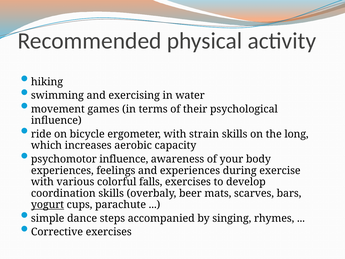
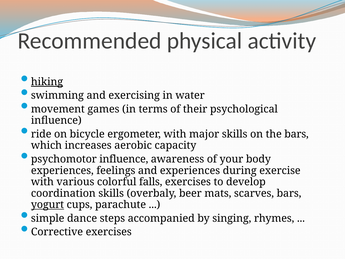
hiking underline: none -> present (47, 82)
strain: strain -> major (204, 134)
the long: long -> bars (297, 134)
